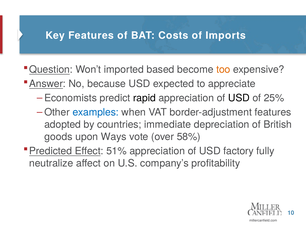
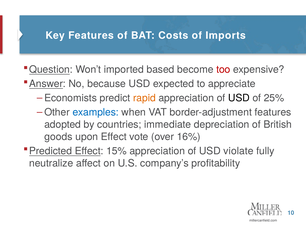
too colour: orange -> red (223, 70)
rapid colour: black -> orange (144, 98)
upon Ways: Ways -> Effect (114, 137)
58%: 58% -> 16% (189, 137)
51%: 51% -> 15% (116, 151)
factory: factory -> violate (238, 151)
